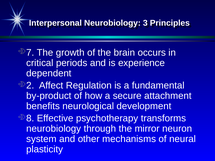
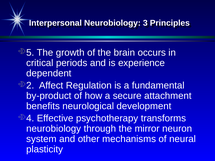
7: 7 -> 5 (30, 53)
8: 8 -> 4 (30, 119)
